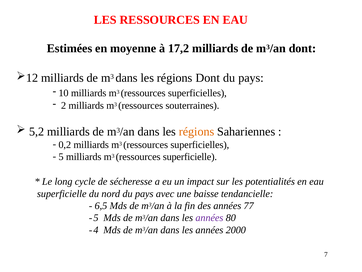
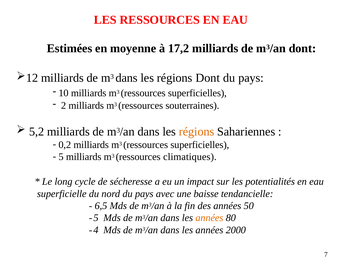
ressources superficielle: superficielle -> climatiques (190, 157)
77: 77 -> 50 (249, 205)
années colour: purple -> orange (209, 217)
